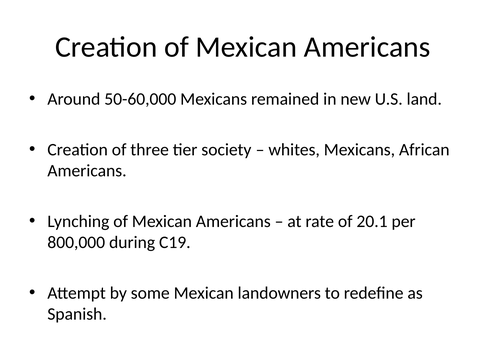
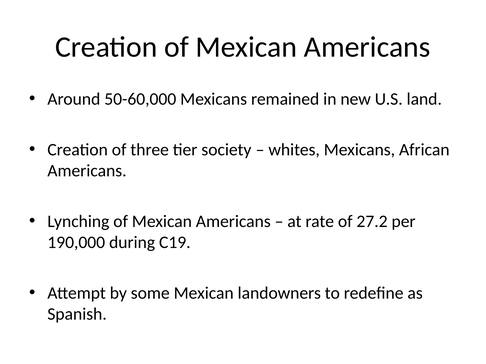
20.1: 20.1 -> 27.2 (372, 222)
800,000: 800,000 -> 190,000 (76, 243)
